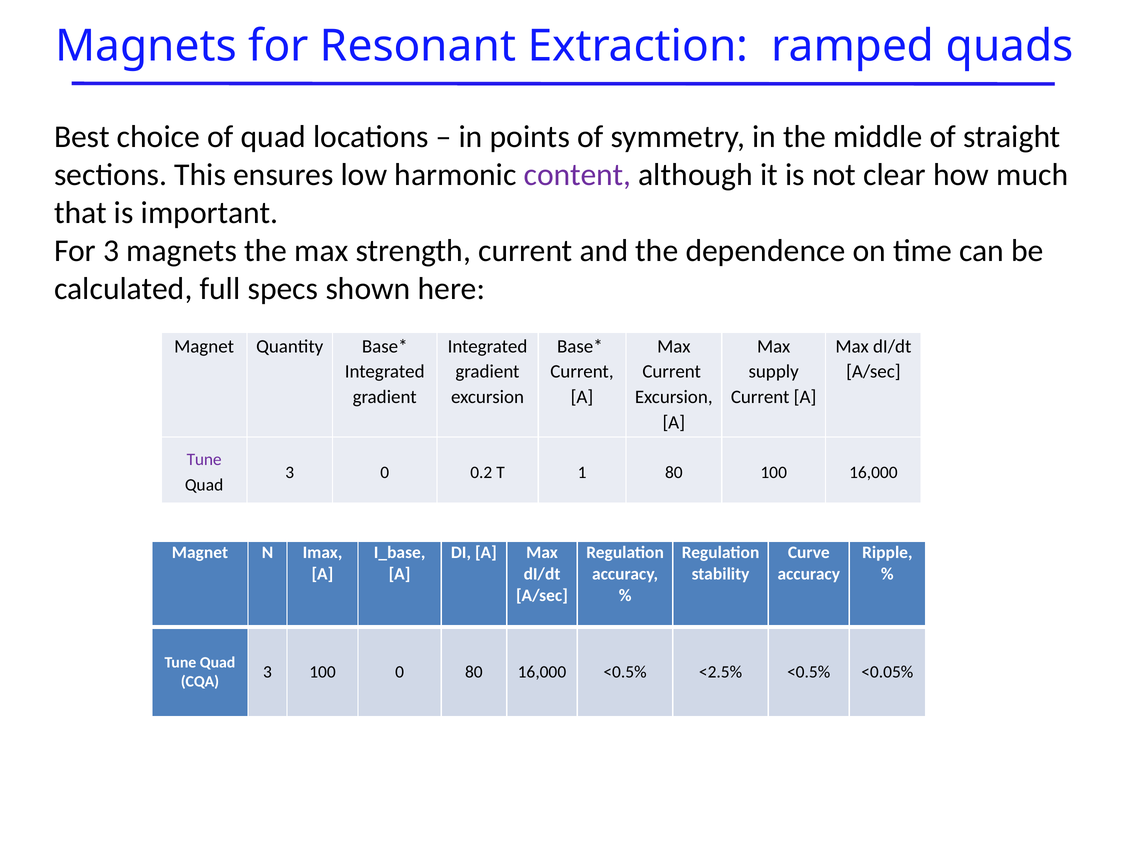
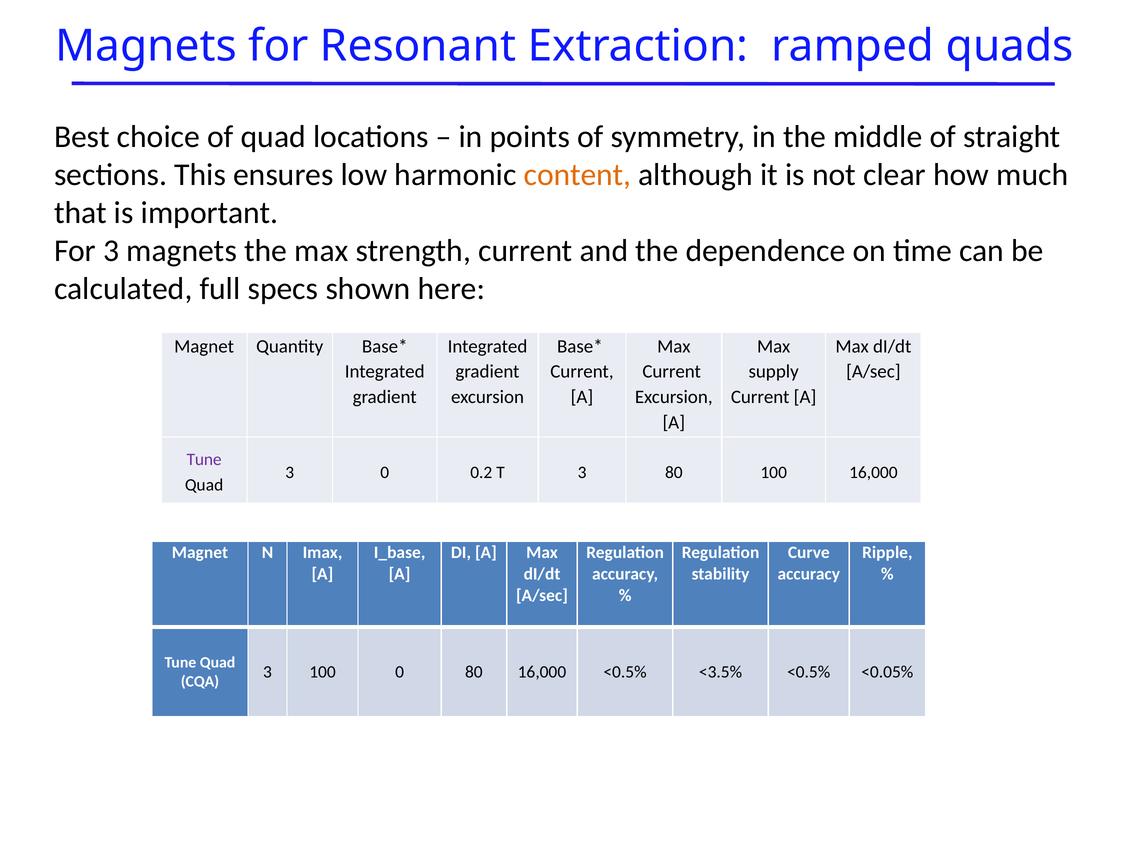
content colour: purple -> orange (578, 175)
T 1: 1 -> 3 (582, 472)
<2.5%: <2.5% -> <3.5% (721, 672)
